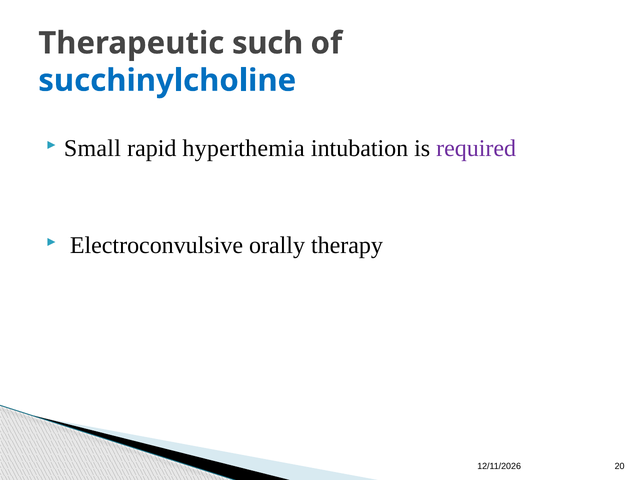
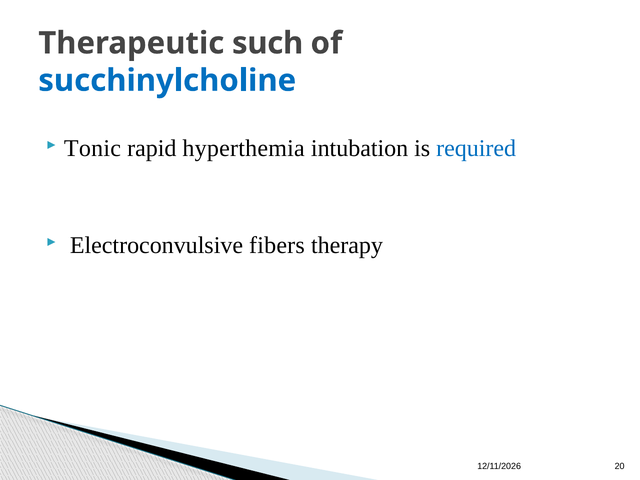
Small: Small -> Tonic (92, 148)
required colour: purple -> blue (476, 148)
orally: orally -> fibers (277, 246)
